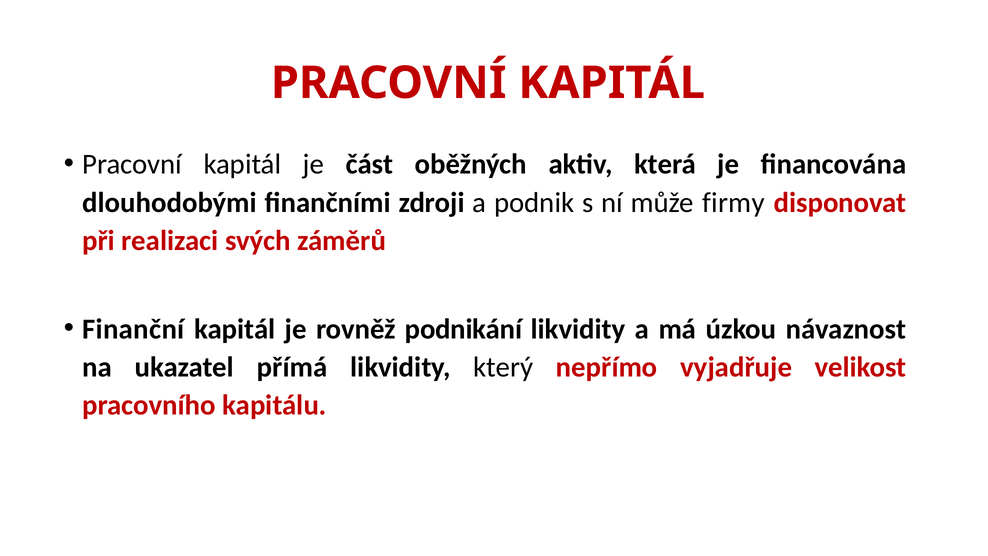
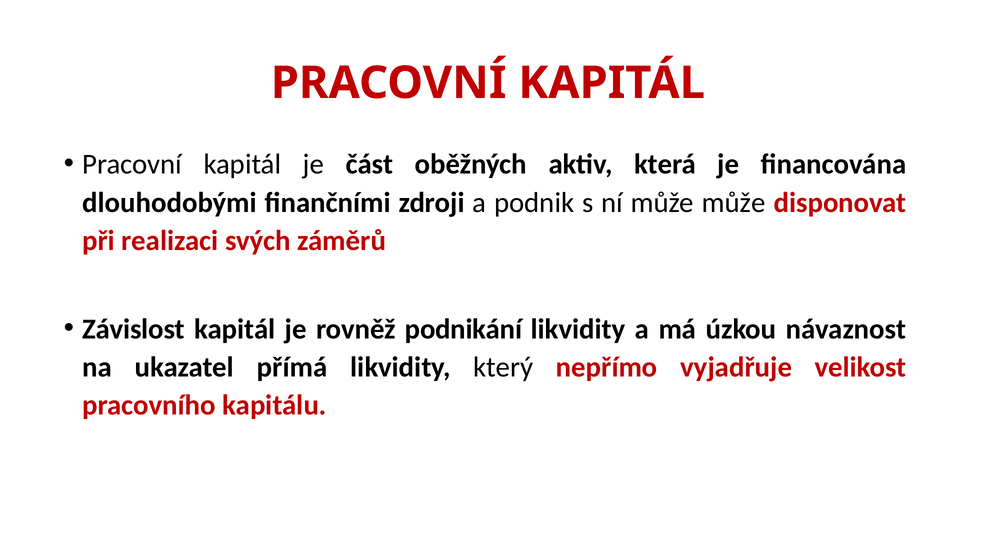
může firmy: firmy -> může (733, 202)
Finanční: Finanční -> Závislost (134, 329)
